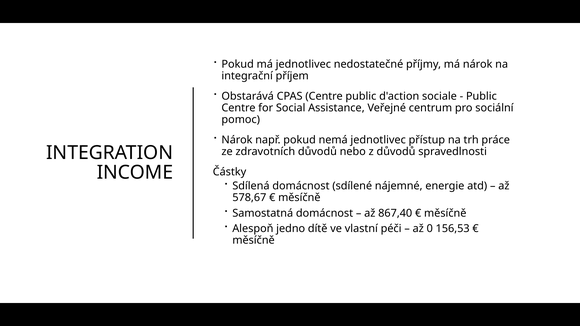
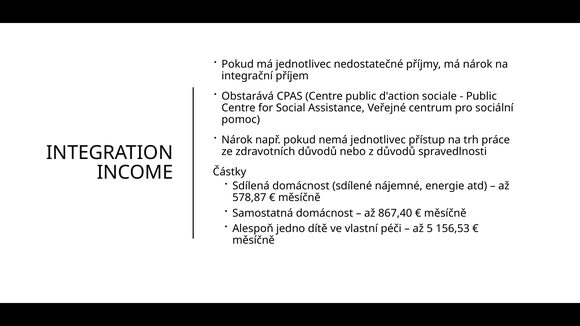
578,67: 578,67 -> 578,87 (249, 198)
0: 0 -> 5 (430, 229)
